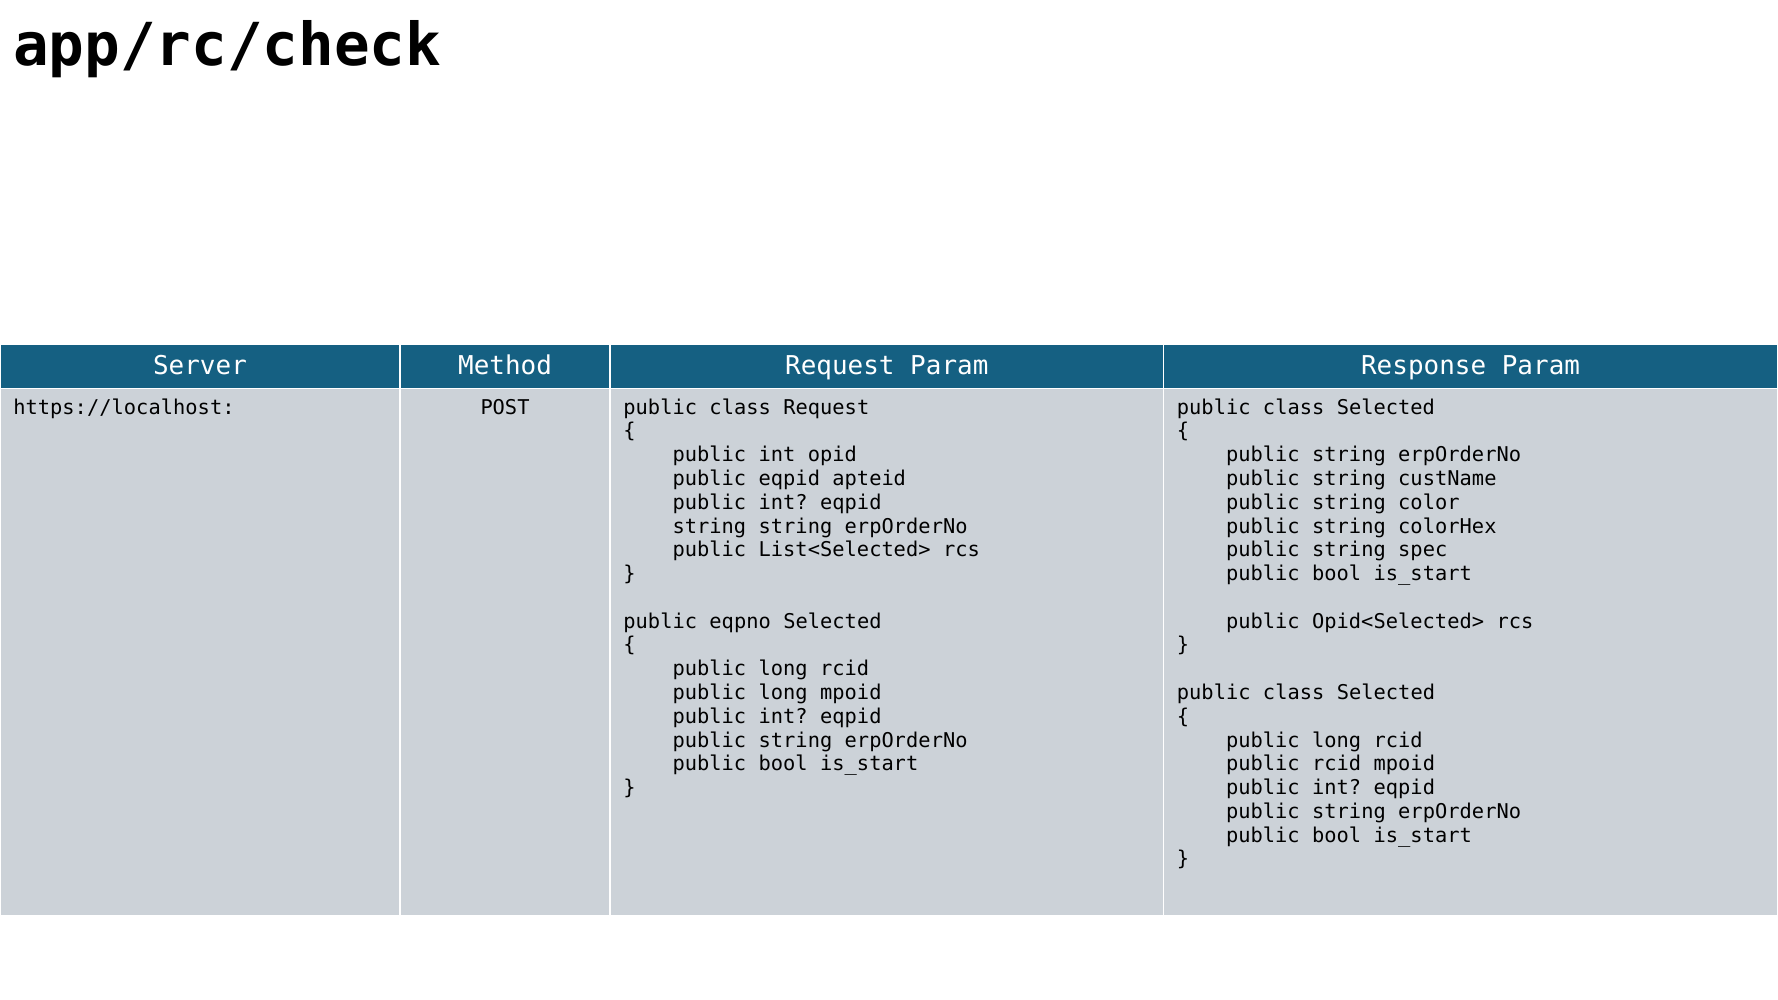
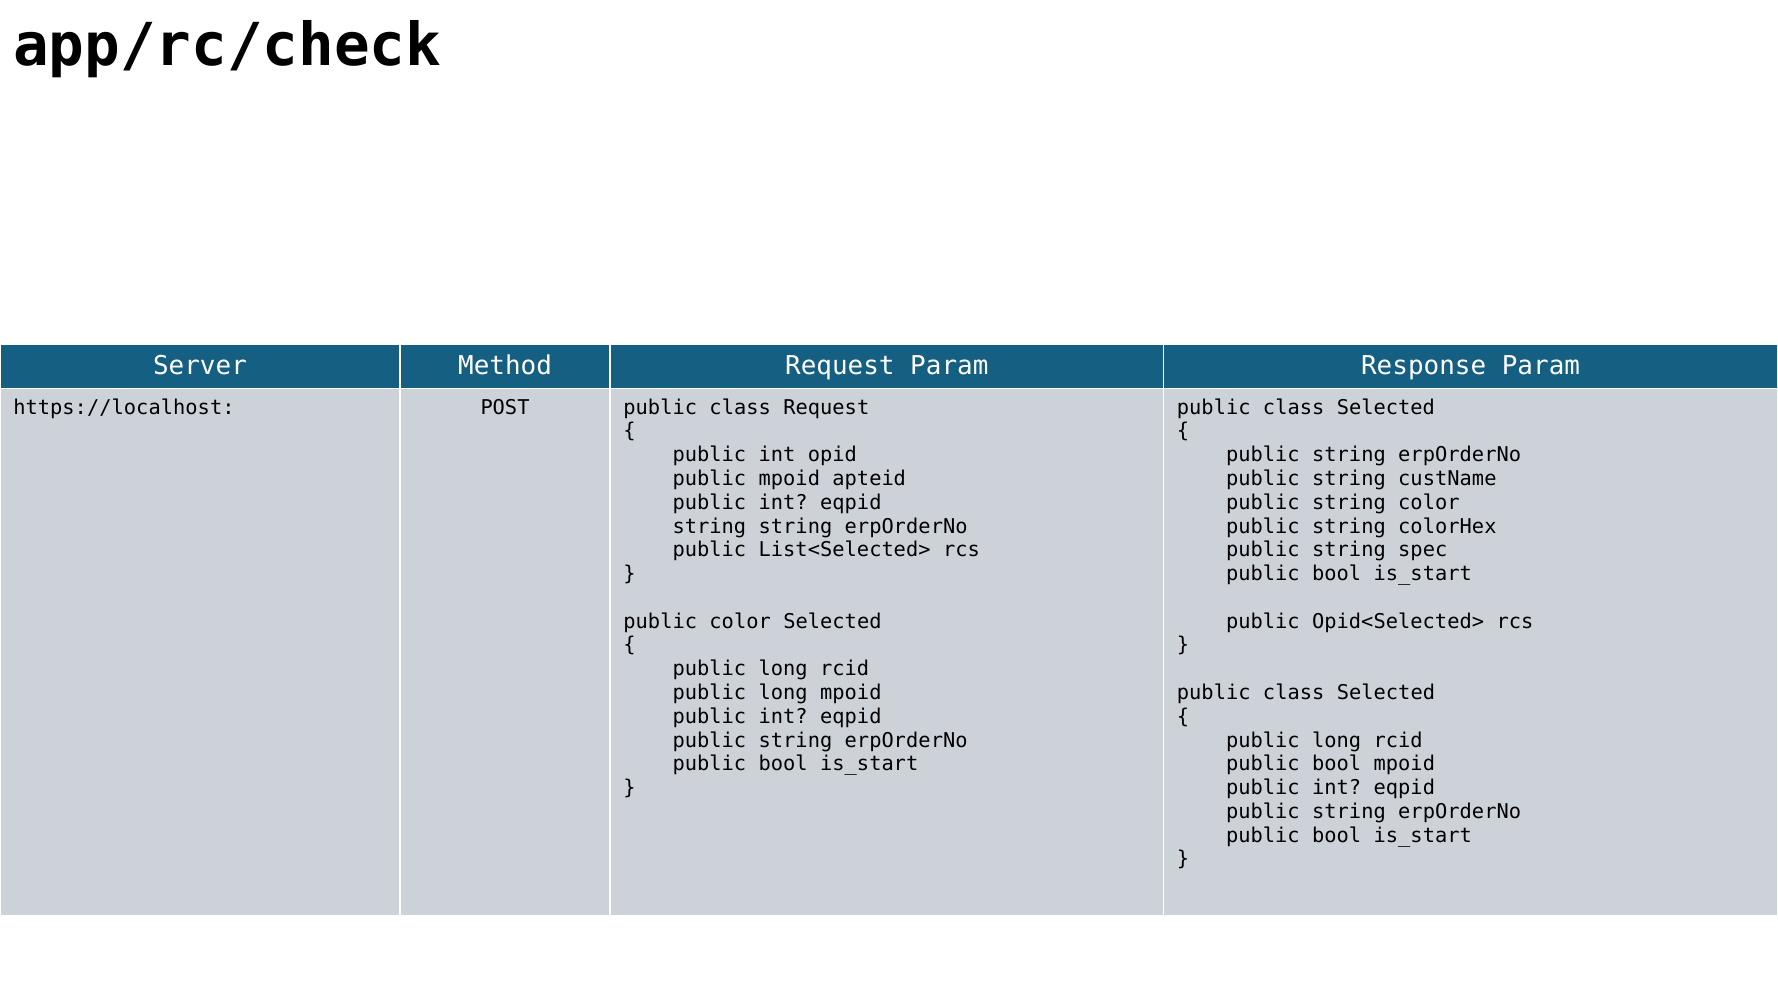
public eqpid: eqpid -> mpoid (789, 479)
public eqpno: eqpno -> color (740, 622)
rcid: rcid -> bool (1337, 764)
